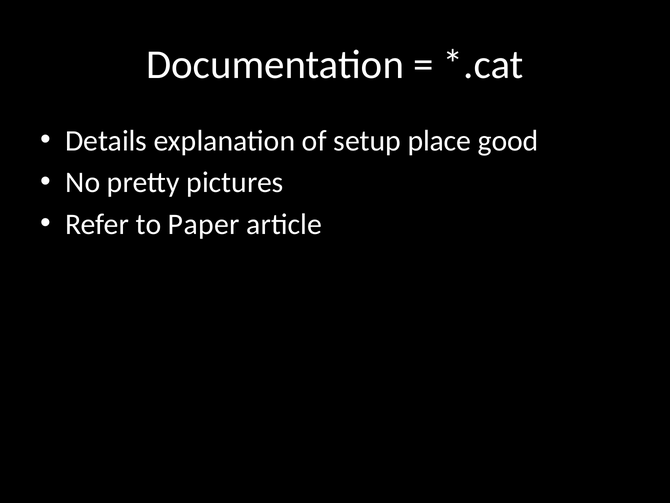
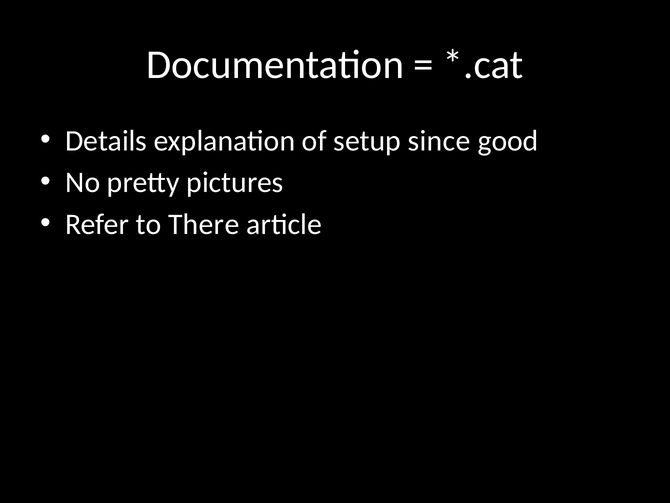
place: place -> since (439, 141)
Paper: Paper -> There (204, 224)
